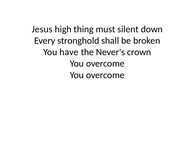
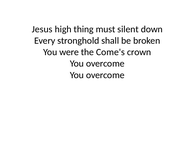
have: have -> were (69, 52)
Never's: Never's -> Come's (110, 52)
